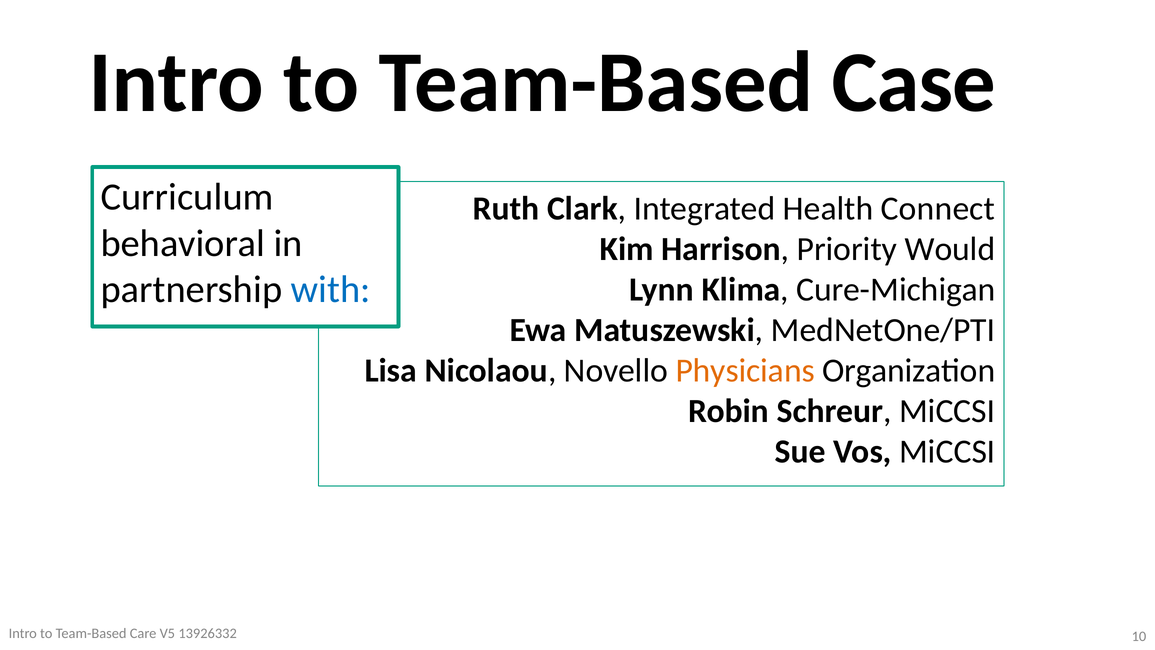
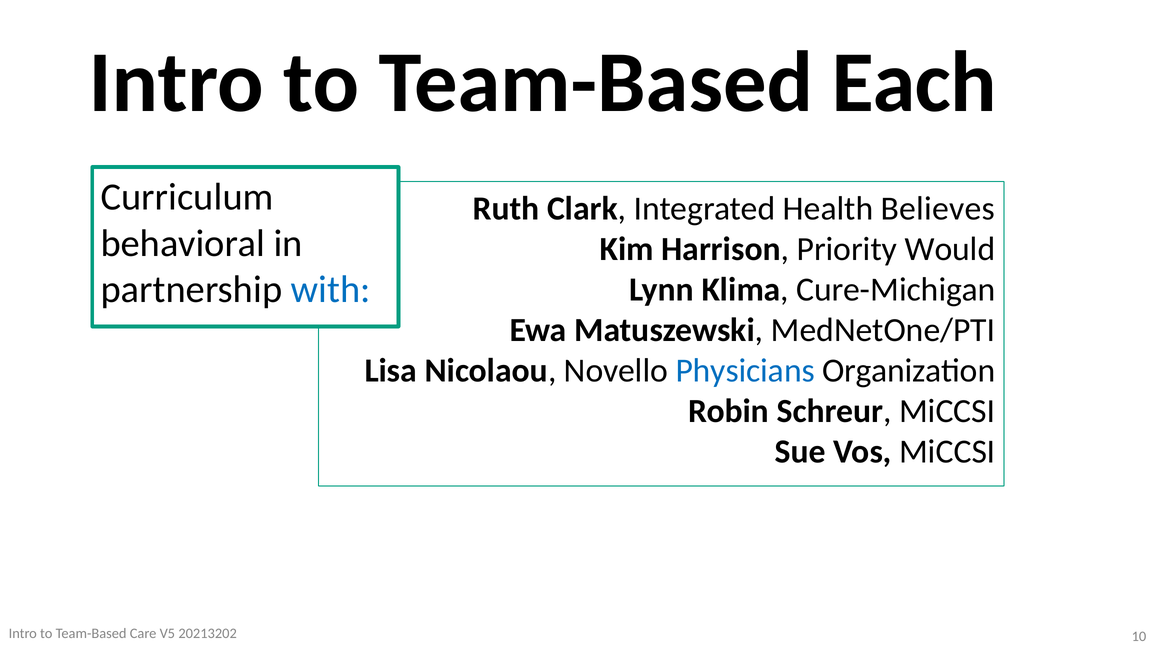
Case: Case -> Each (914, 83)
Connect: Connect -> Believes (938, 209)
Physicians colour: orange -> blue (745, 370)
13926332: 13926332 -> 20213202 (208, 633)
